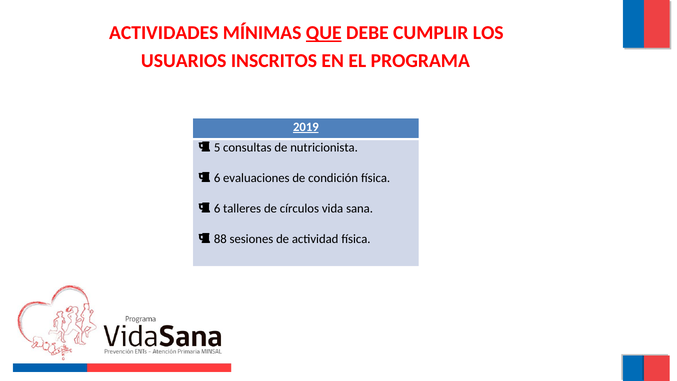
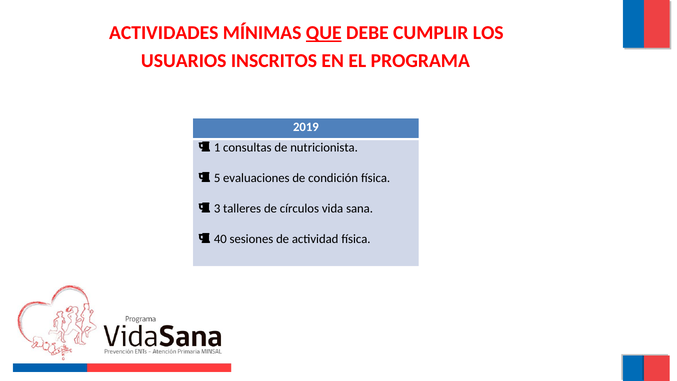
2019 underline: present -> none (306, 127)
5: 5 -> 1 (217, 148)
6: 6 -> 5 (217, 178)
6: 6 -> 3 (217, 208)
88: 88 -> 40 (220, 239)
